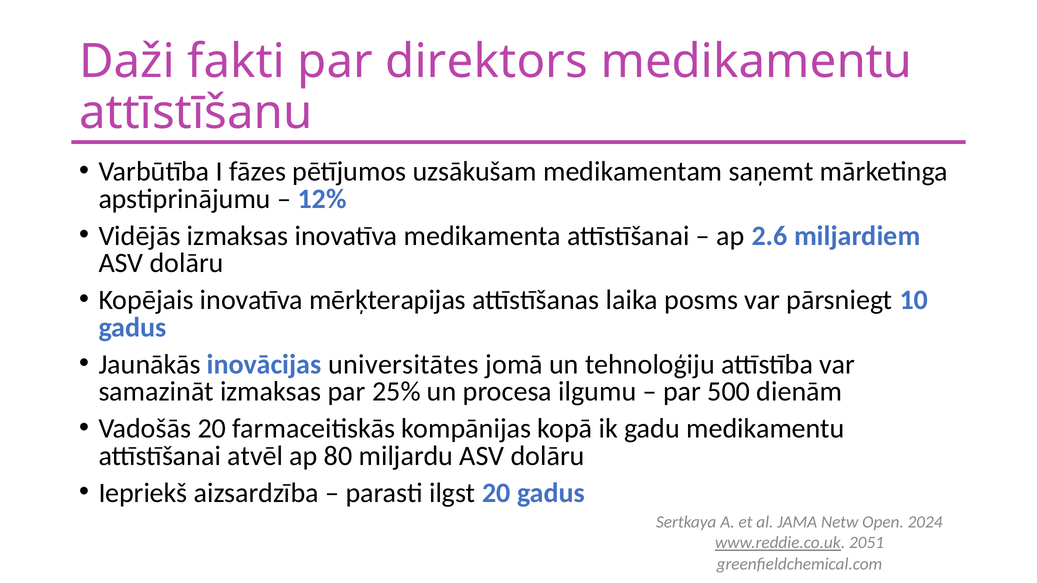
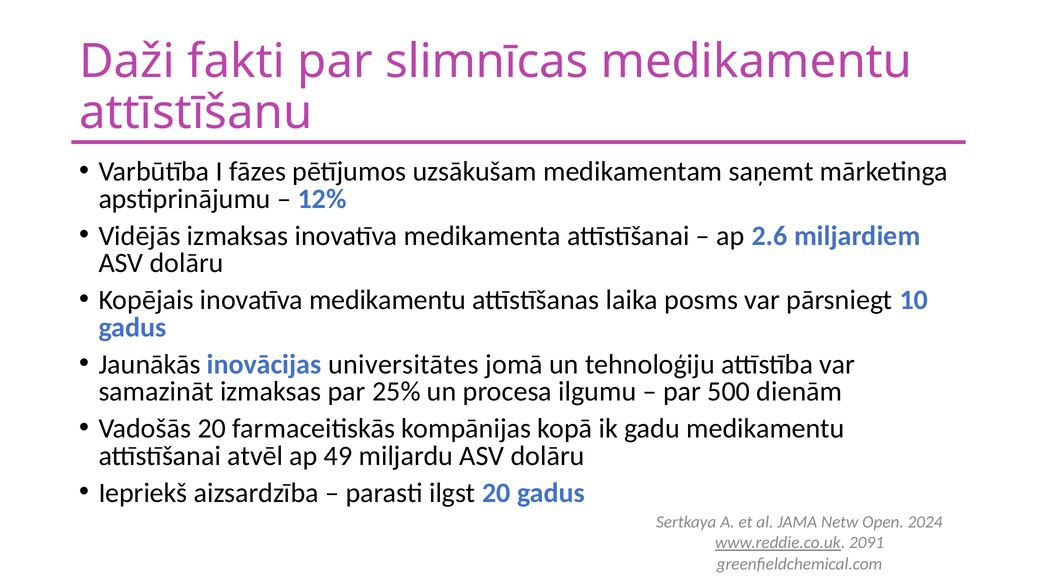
direktors: direktors -> slimnīcas (487, 61)
inovatīva mērķterapijas: mērķterapijas -> medikamentu (388, 300)
80: 80 -> 49 (338, 456)
2051: 2051 -> 2091 (867, 543)
